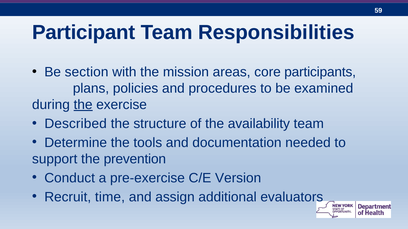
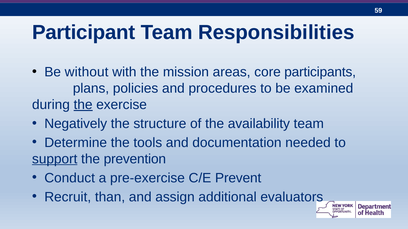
section: section -> without (87, 72)
Described: Described -> Negatively (76, 124)
support underline: none -> present (55, 159)
Version: Version -> Prevent (238, 178)
time: time -> than (110, 197)
